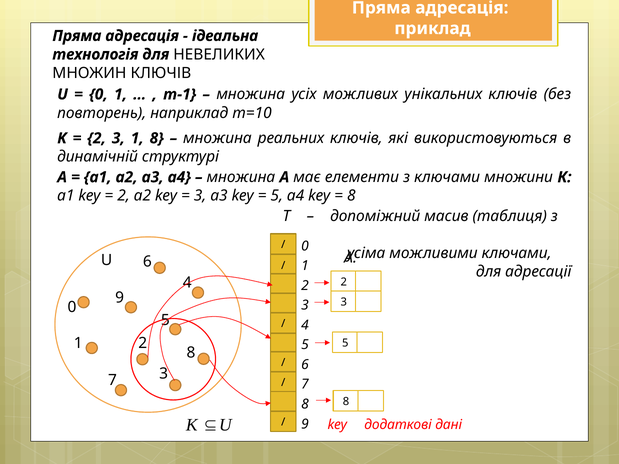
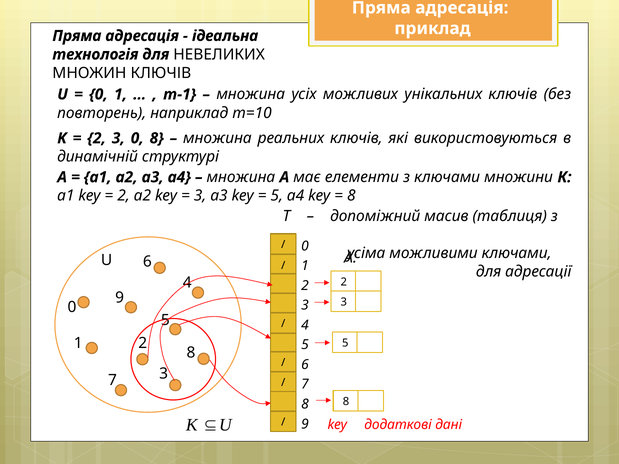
3 1: 1 -> 0 (137, 138)
